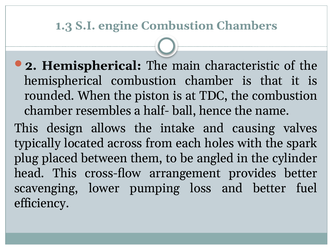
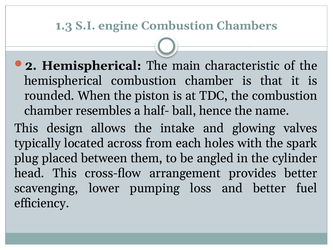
causing: causing -> glowing (254, 128)
